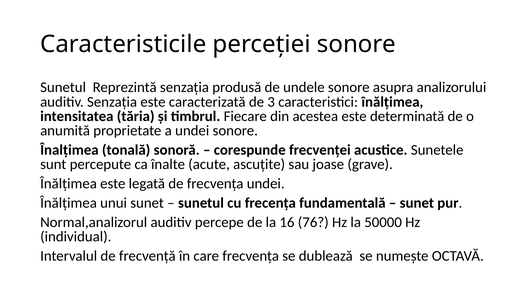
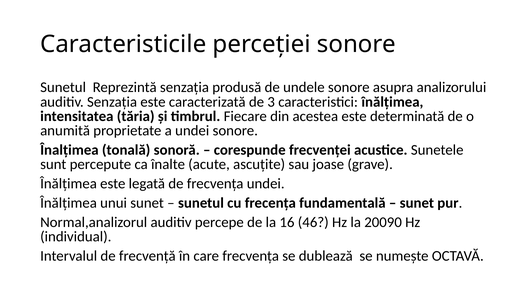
76: 76 -> 46 (313, 223)
50000: 50000 -> 20090 (383, 223)
